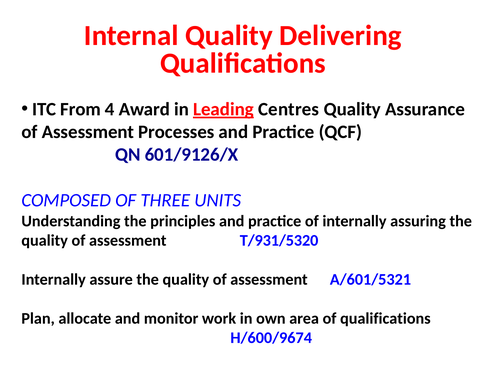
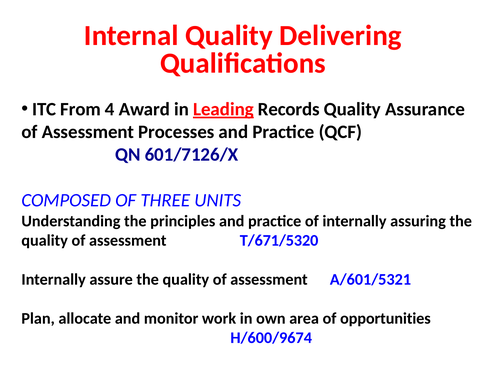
Centres: Centres -> Records (289, 109)
601/9126/X: 601/9126/X -> 601/7126/X (191, 155)
T/931/5320: T/931/5320 -> T/671/5320 (279, 240)
of qualifications: qualifications -> opportunities (385, 318)
